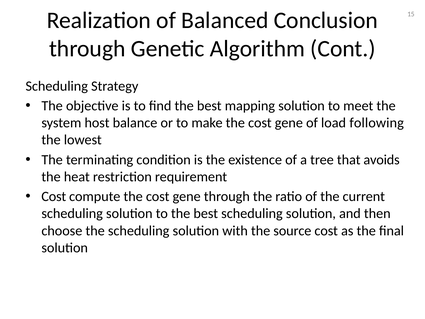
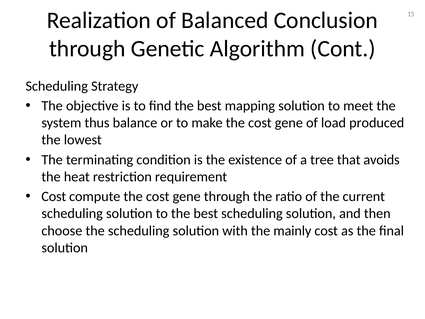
host: host -> thus (97, 123)
following: following -> produced (377, 123)
source: source -> mainly (292, 230)
